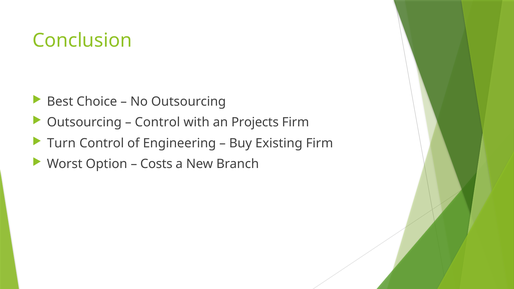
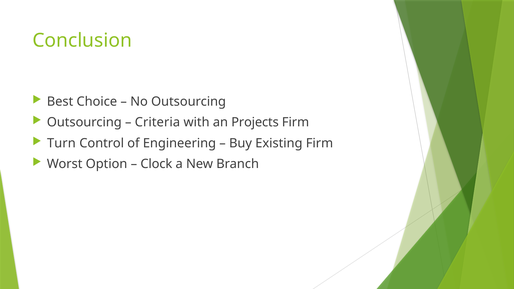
Control: Control -> Criteria (157, 122)
Costs: Costs -> Clock (156, 164)
